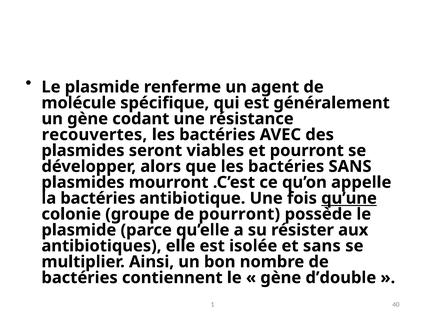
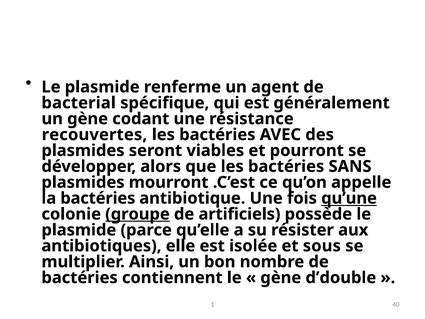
molécule: molécule -> bacterial (79, 103)
groupe underline: none -> present (137, 214)
de pourront: pourront -> artificiels (239, 214)
et sans: sans -> sous (322, 246)
